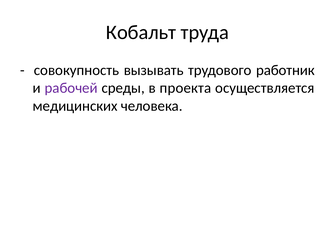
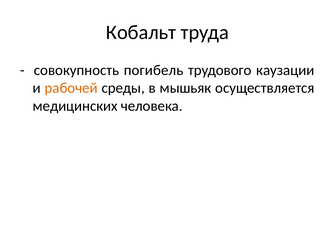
вызывать: вызывать -> погибель (154, 70)
работник: работник -> каузации (285, 70)
рабочей colour: purple -> orange (71, 88)
проекта: проекта -> мышьяк (186, 88)
